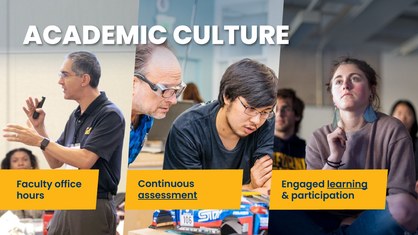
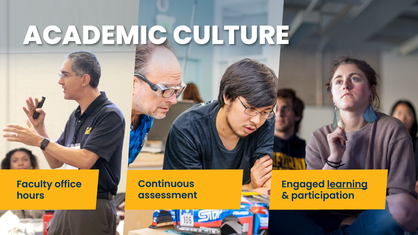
assessment underline: present -> none (168, 195)
